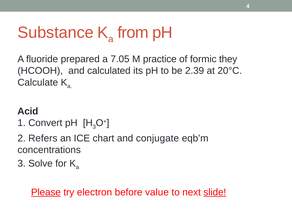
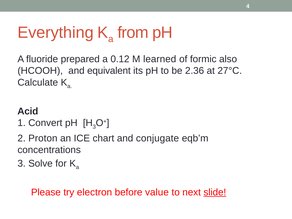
Substance: Substance -> Everything (56, 33)
7.05: 7.05 -> 0.12 (120, 59)
practice: practice -> learned (160, 59)
they: they -> also (228, 59)
calculated: calculated -> equivalent (109, 71)
2.39: 2.39 -> 2.36 (195, 71)
20°C: 20°C -> 27°C (230, 71)
Refers: Refers -> Proton (43, 138)
Please underline: present -> none (46, 192)
